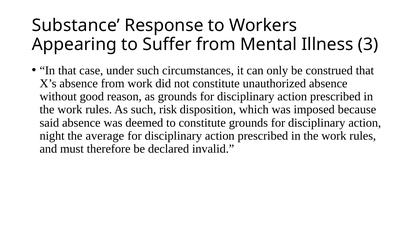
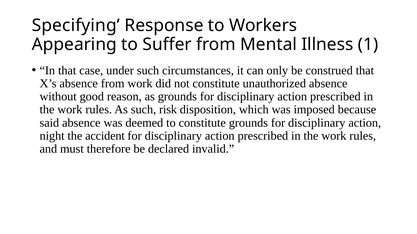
Substance: Substance -> Specifying (76, 26)
3: 3 -> 1 (368, 44)
average: average -> accident (105, 136)
